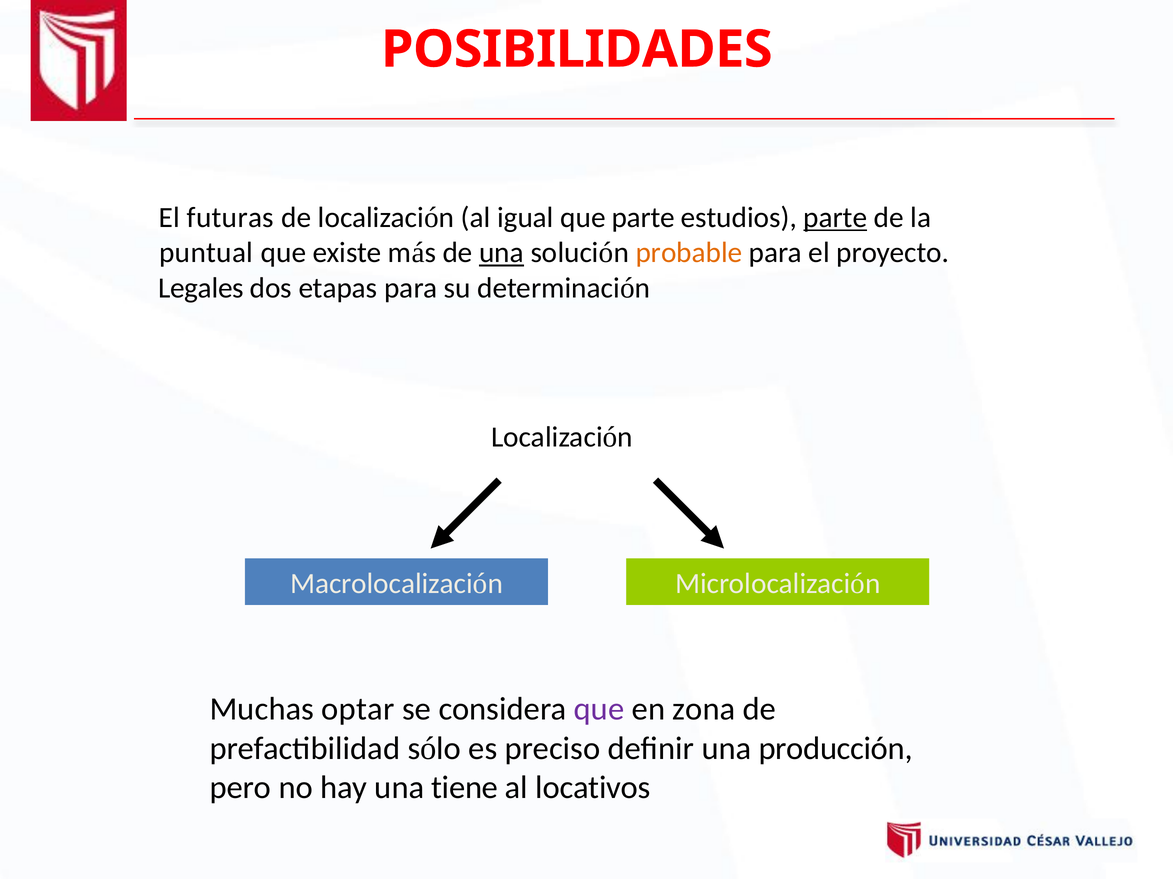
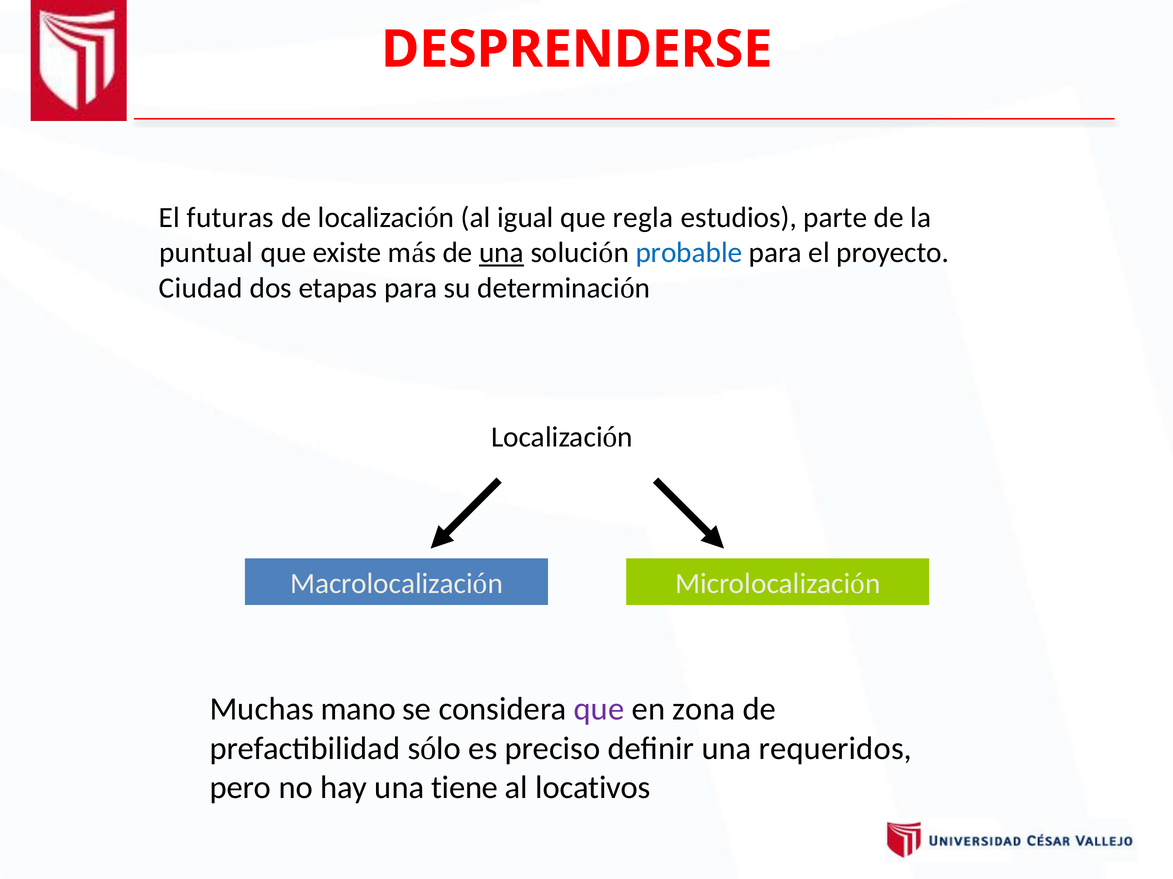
POSIBILIDADES: POSIBILIDADES -> DESPRENDERSE (577, 49)
que parte: parte -> regla (643, 218)
parte underline: present -> none (835, 218)
probable colour: orange -> blue (689, 253)
Legales: Legales -> Ciudad (201, 288)
optar: optar -> mano (358, 710)
producción: producción -> requeridos (835, 749)
